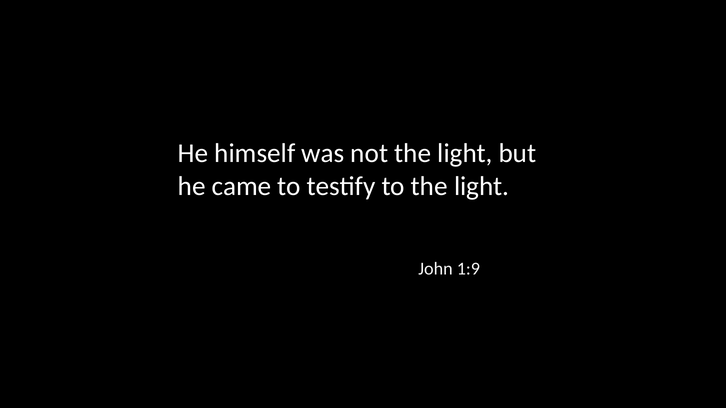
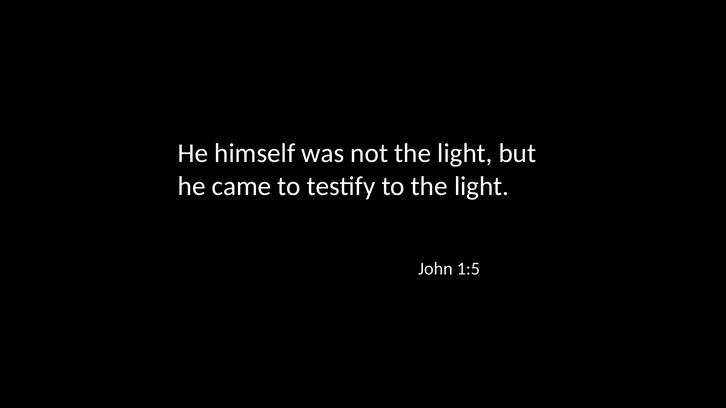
1:9: 1:9 -> 1:5 (468, 269)
